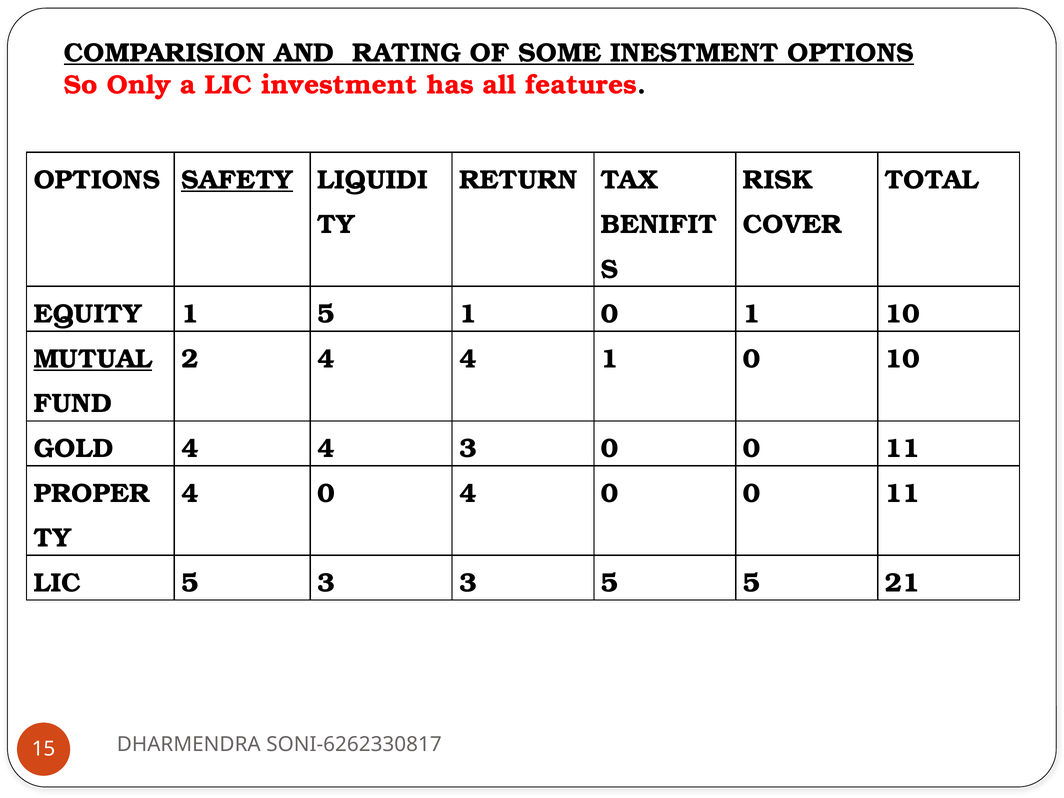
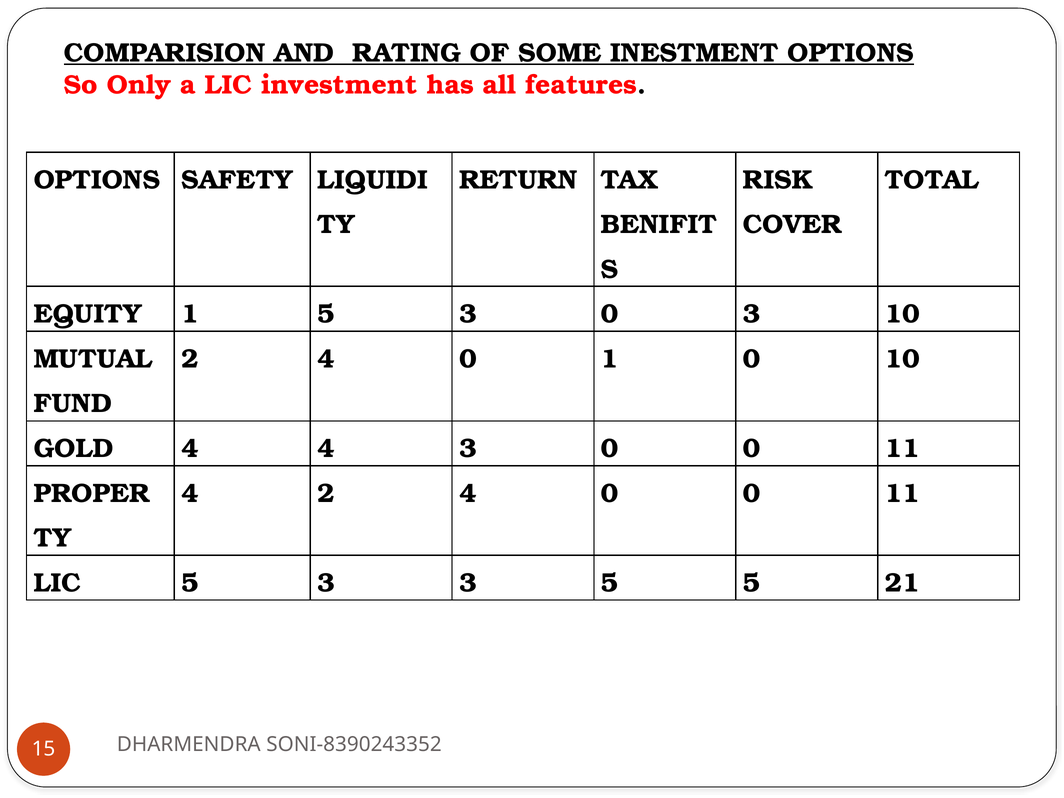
SAFETY underline: present -> none (237, 180)
1 5 1: 1 -> 3 (468, 314)
0 1: 1 -> 3 (752, 314)
MUTUAL underline: present -> none (93, 359)
4: 4 -> 0 (468, 359)
0: 0 -> 2 (326, 494)
SONI-6262330817: SONI-6262330817 -> SONI-8390243352 (354, 745)
